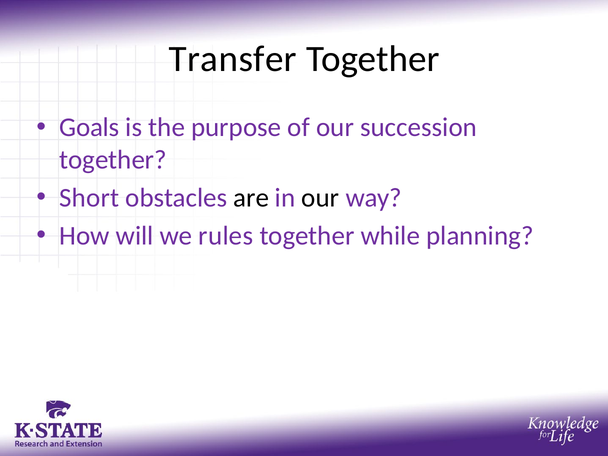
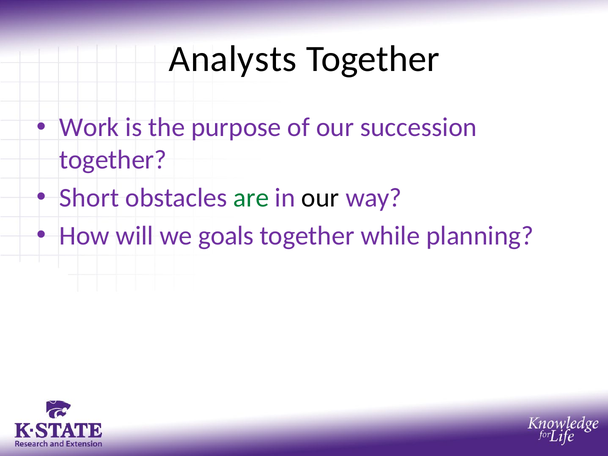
Transfer: Transfer -> Analysts (233, 59)
Goals: Goals -> Work (89, 128)
are colour: black -> green (251, 198)
rules: rules -> goals (226, 236)
